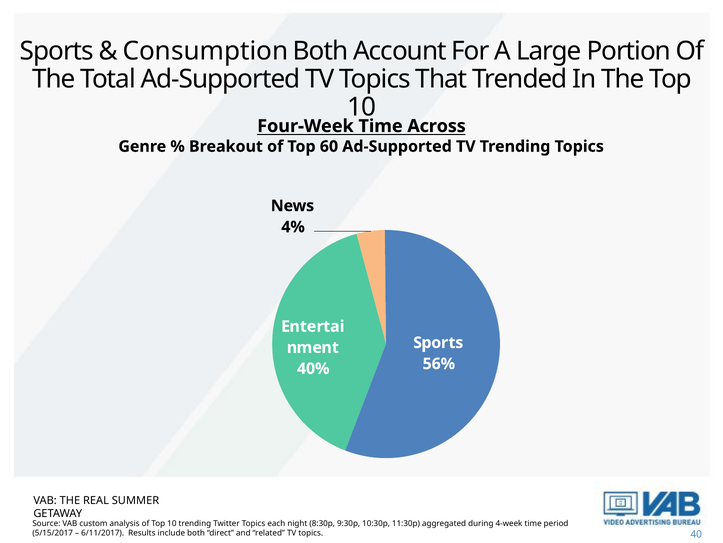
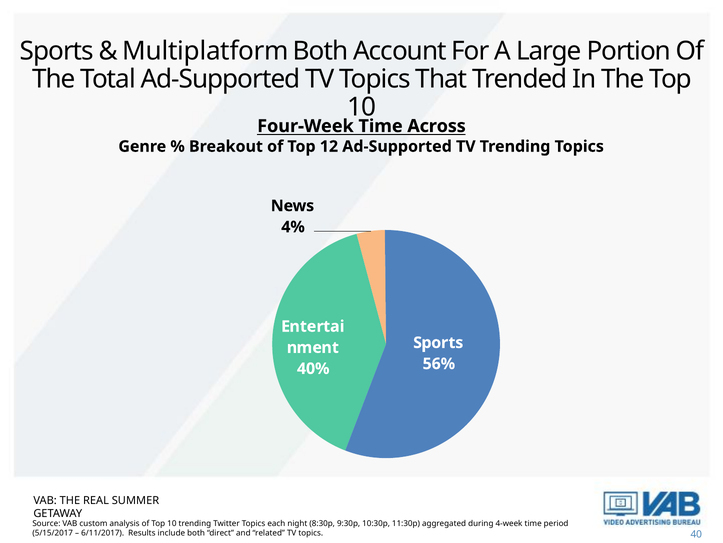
Consumption: Consumption -> Multiplatform (206, 51)
60: 60 -> 12 (329, 146)
